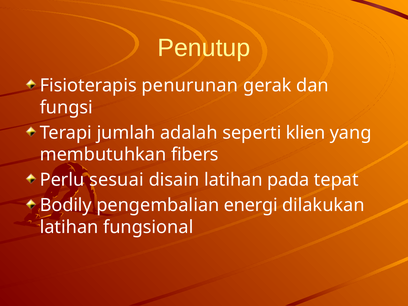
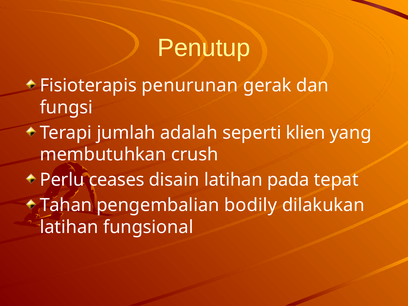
fibers: fibers -> crush (195, 155)
sesuai: sesuai -> ceases (117, 180)
Bodily: Bodily -> Tahan (66, 205)
energi: energi -> bodily (251, 205)
